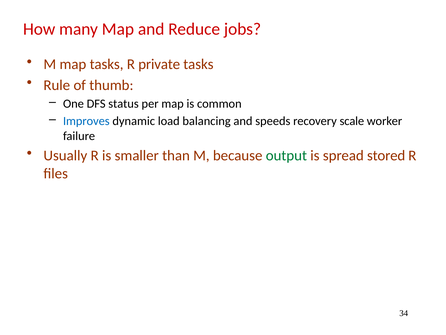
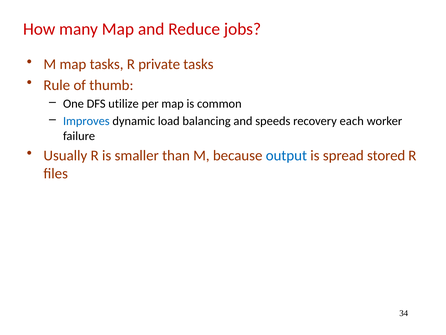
status: status -> utilize (124, 104)
scale: scale -> each (352, 121)
output colour: green -> blue (286, 155)
